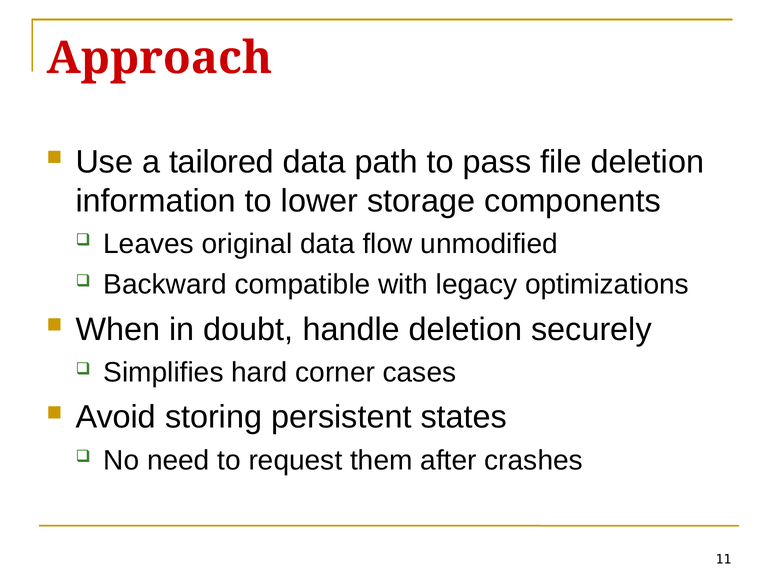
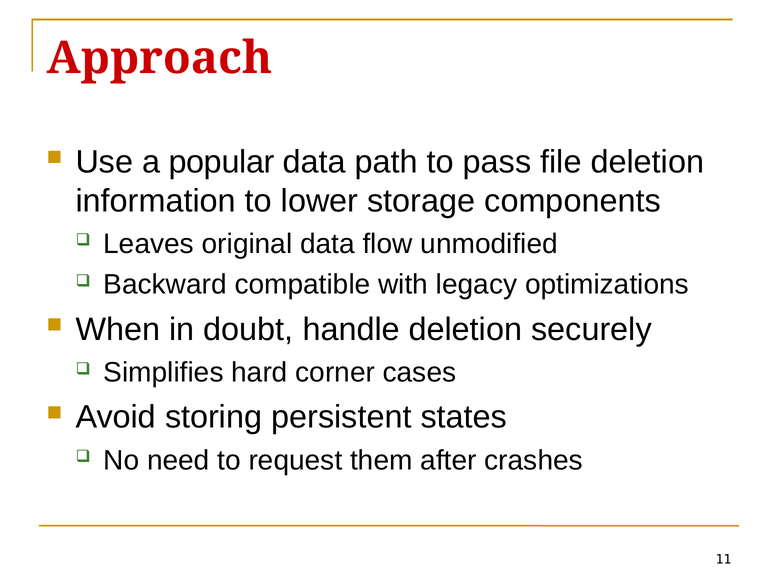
tailored: tailored -> popular (222, 162)
